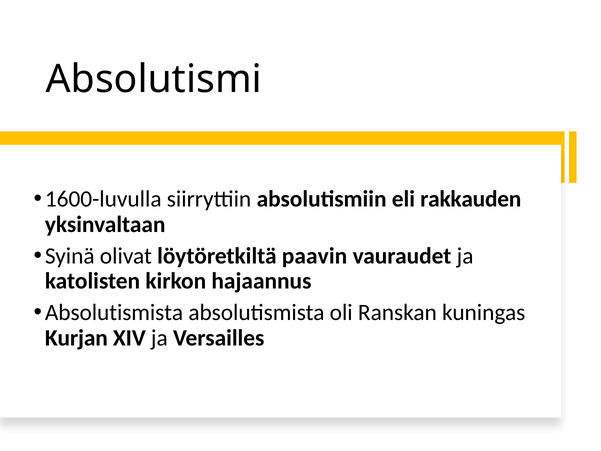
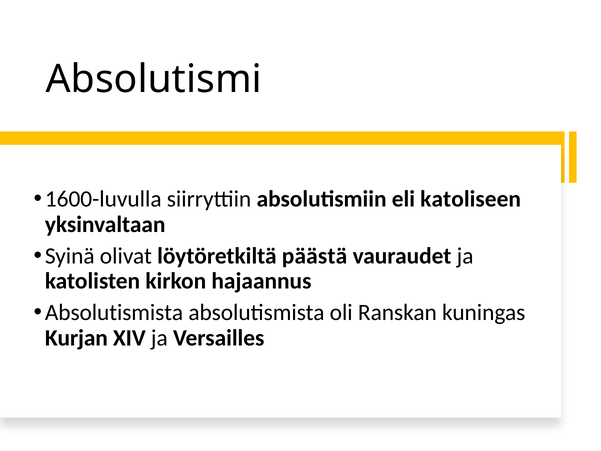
rakkauden: rakkauden -> katoliseen (471, 199)
paavin: paavin -> päästä (315, 256)
